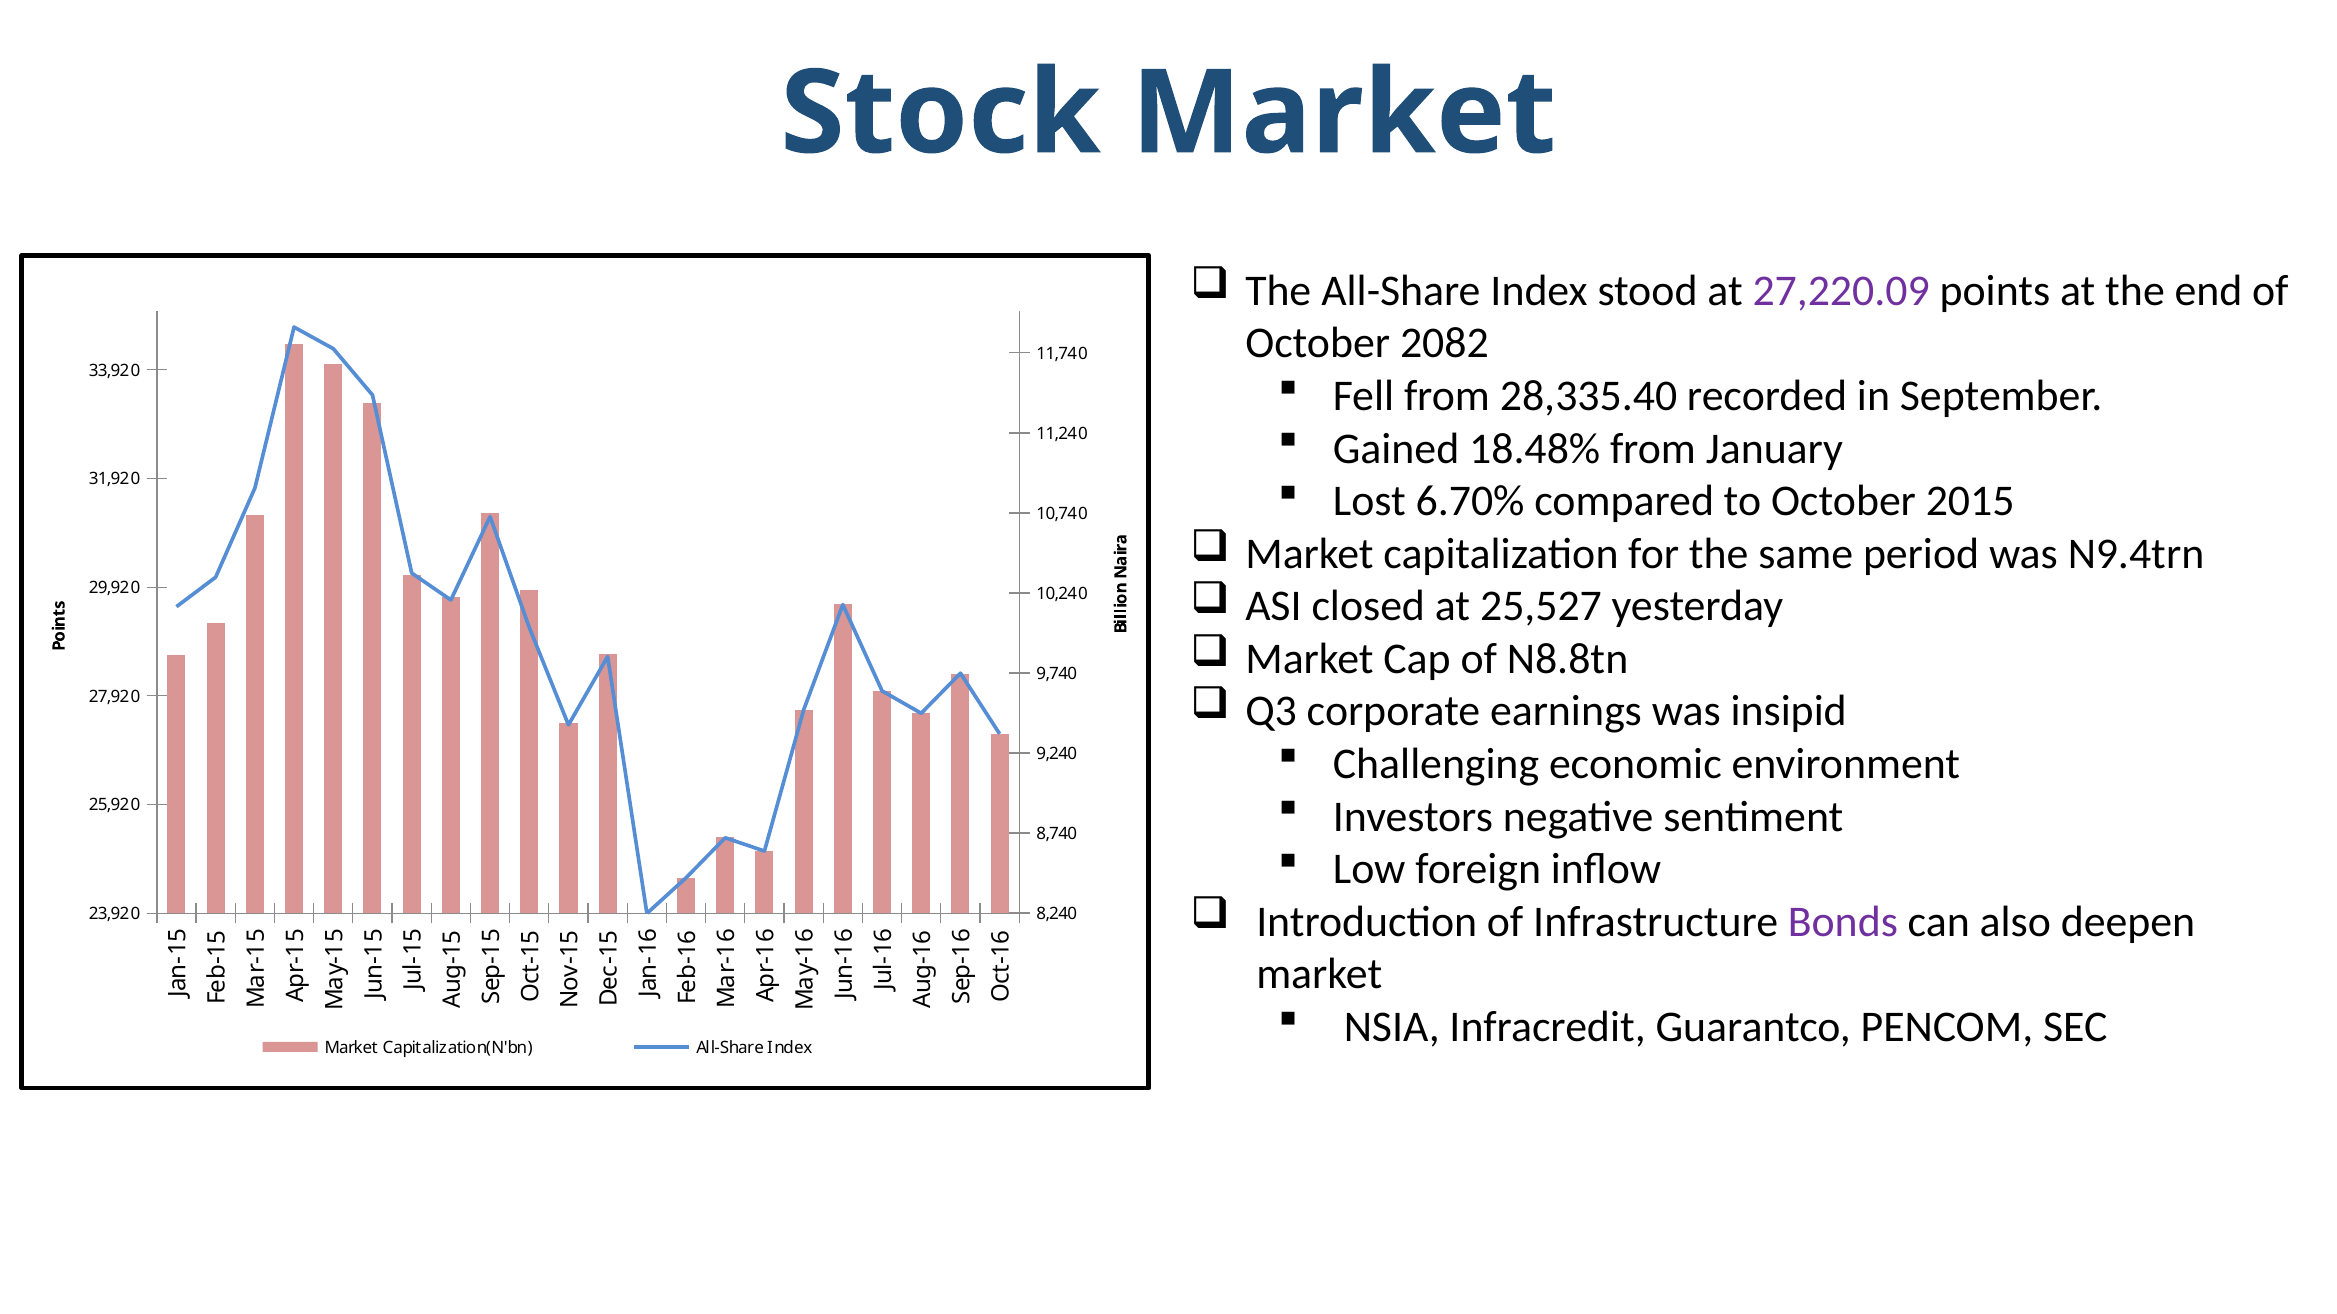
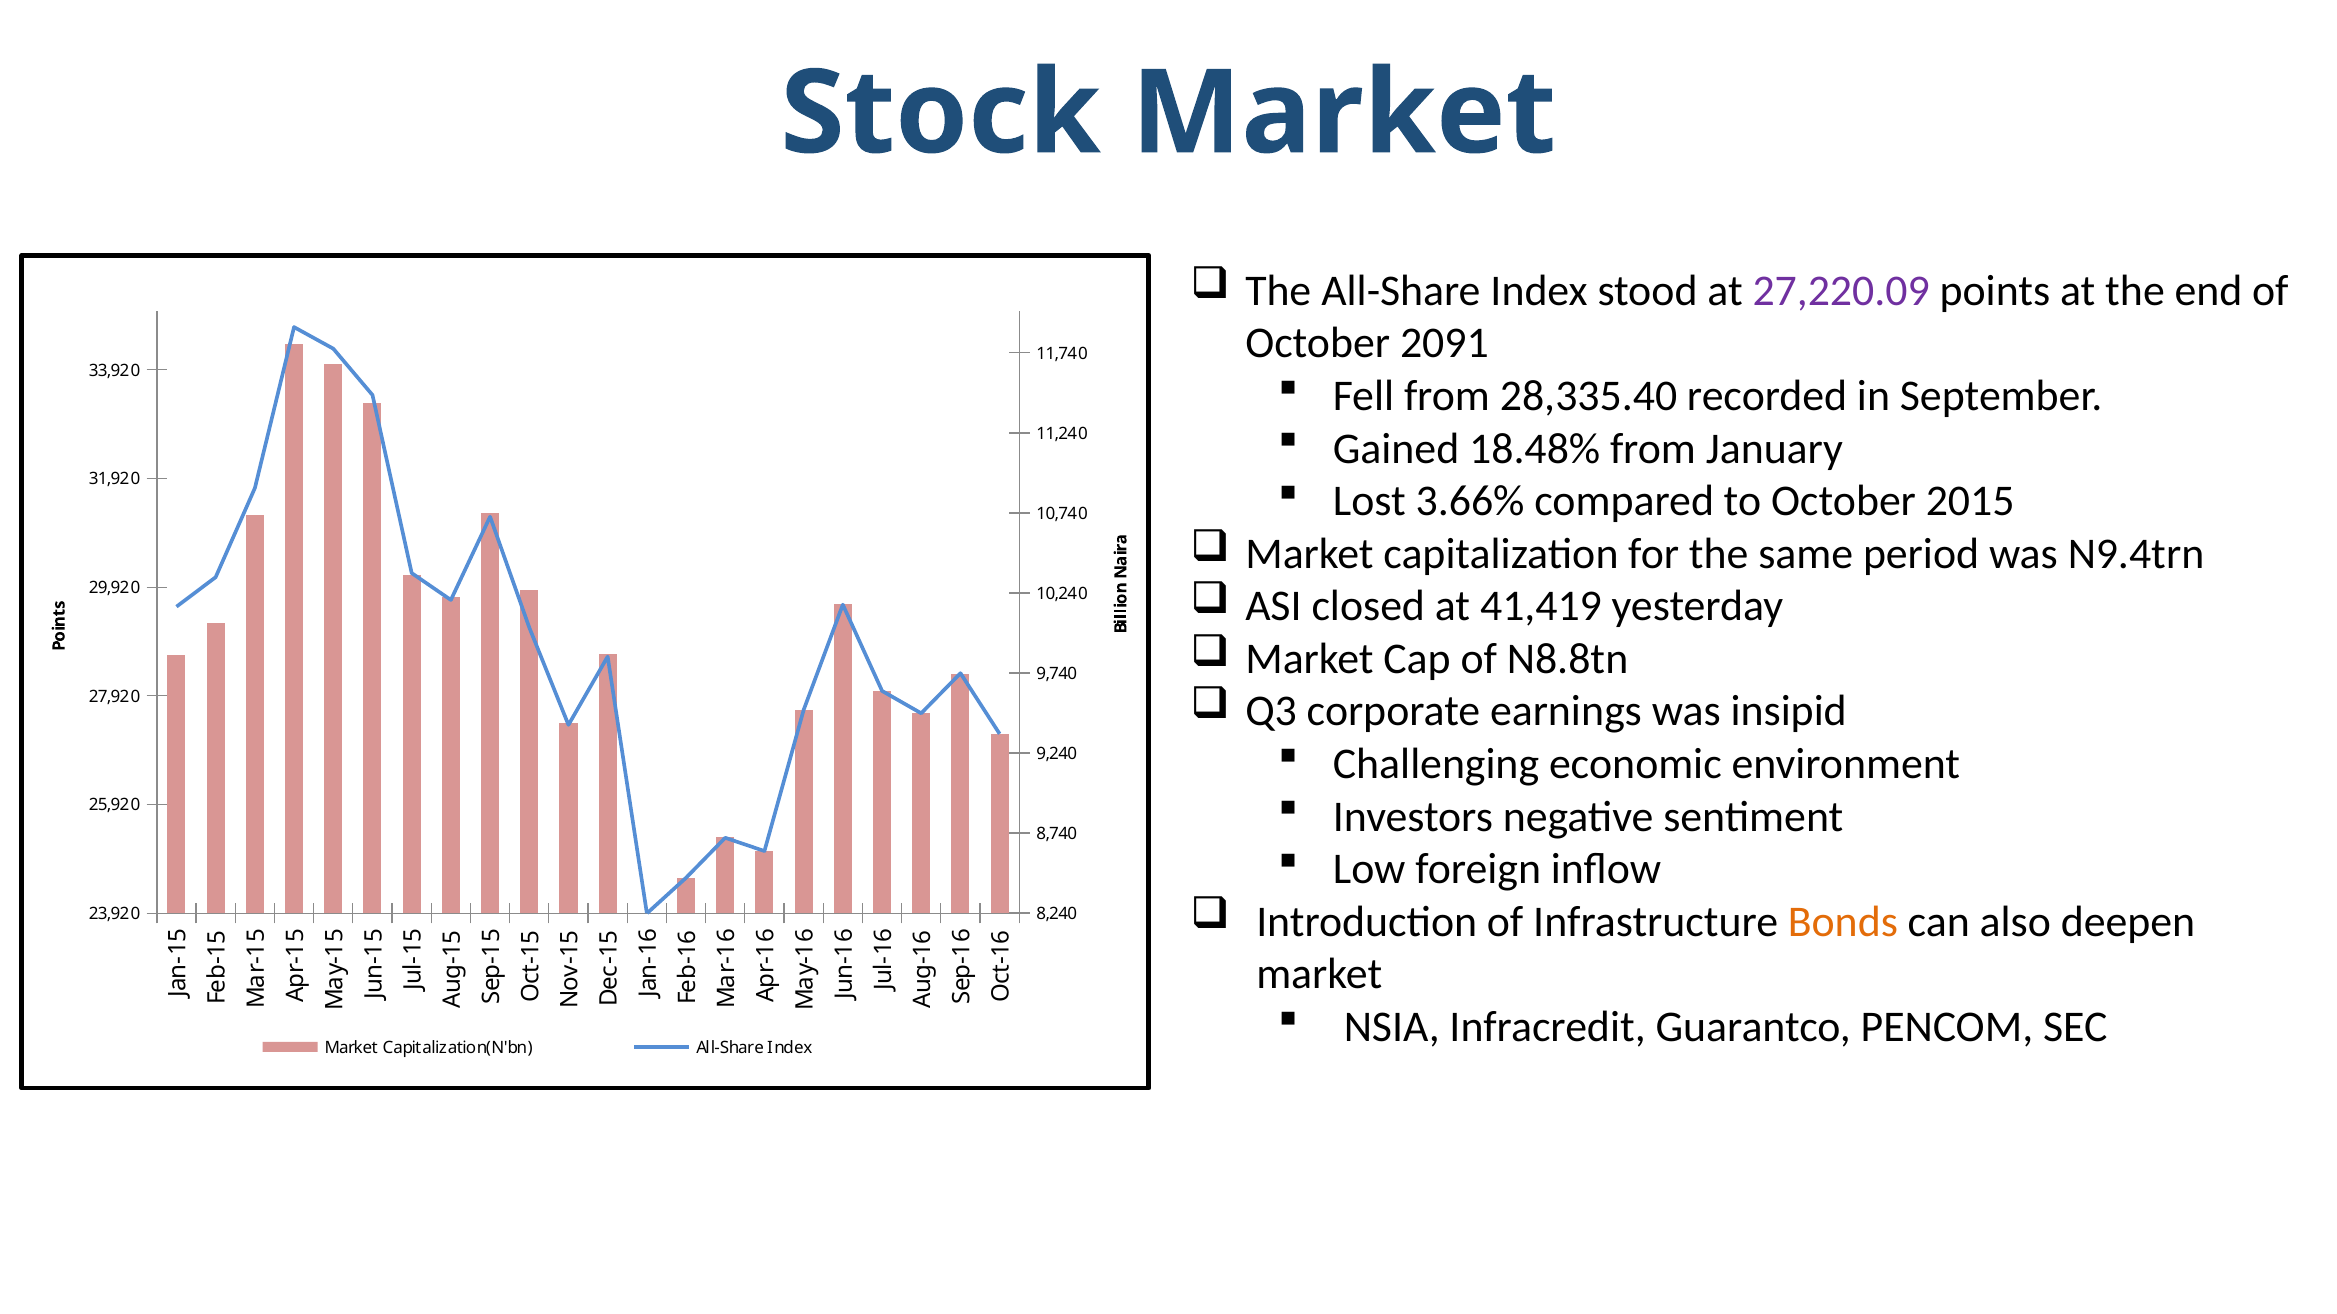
2082: 2082 -> 2091 (1444, 344)
6.70%: 6.70% -> 3.66% (1470, 501)
25,527: 25,527 -> 41,419 (1541, 607)
Bonds colour: purple -> orange (1843, 922)
